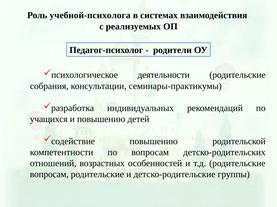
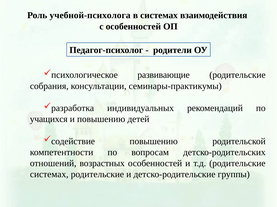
с реализуемых: реализуемых -> особенностей (133, 26)
деятельности: деятельности -> развивающие (164, 75)
вопросам: вопросам -> системах (49, 175)
